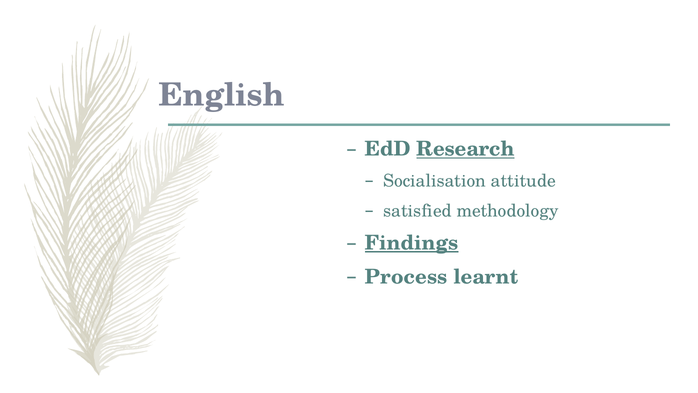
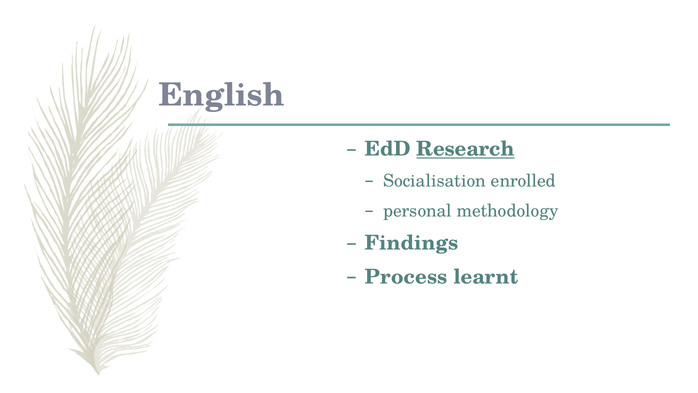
attitude: attitude -> enrolled (523, 181)
satisfied: satisfied -> personal (418, 211)
Findings underline: present -> none (412, 243)
